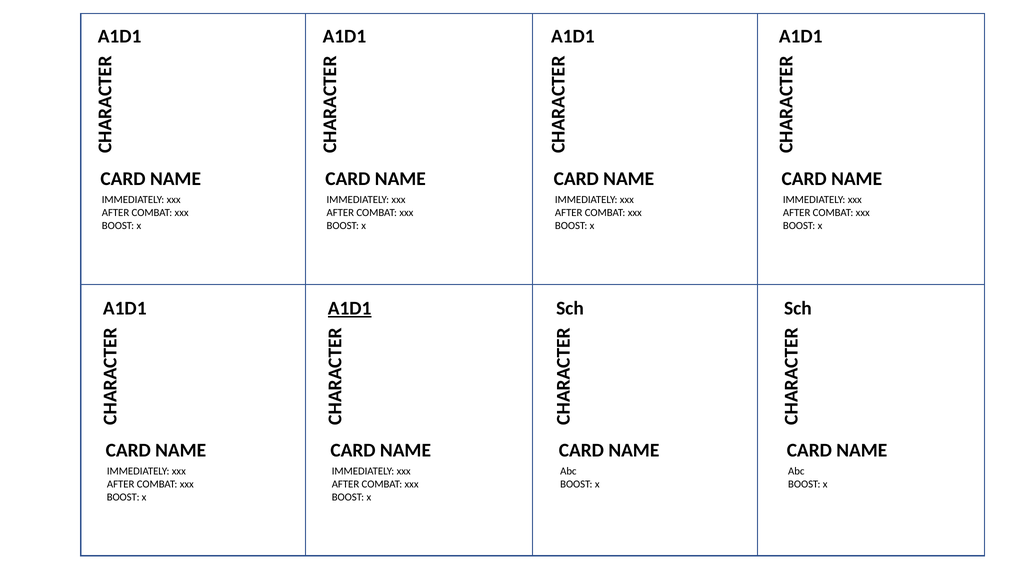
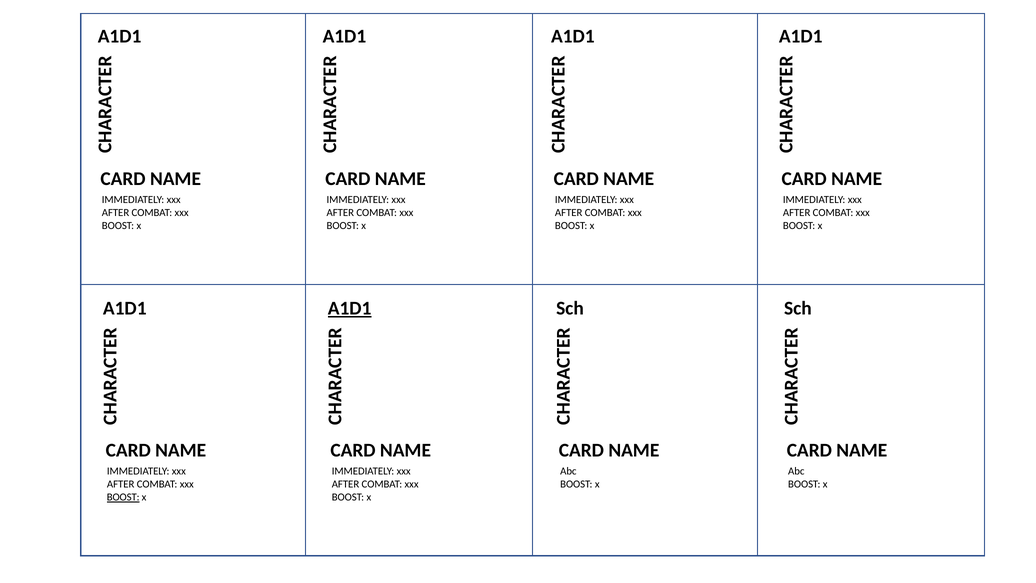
BOOST underline: none -> present (123, 497)
